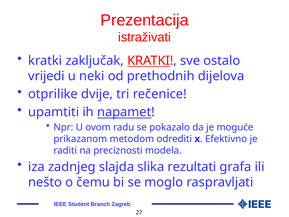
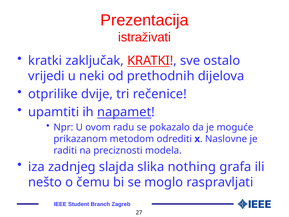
Efektivno: Efektivno -> Naslovne (226, 139)
rezultati: rezultati -> nothing (192, 167)
